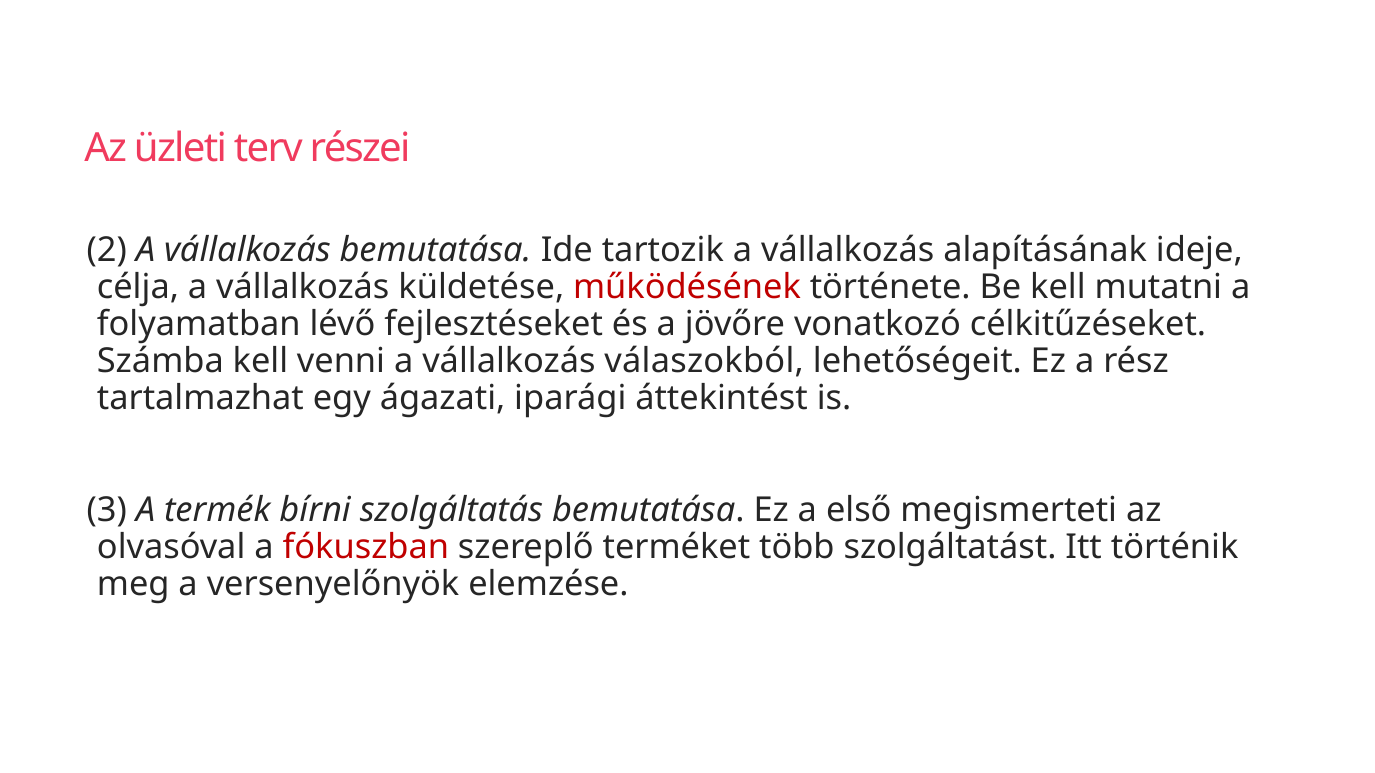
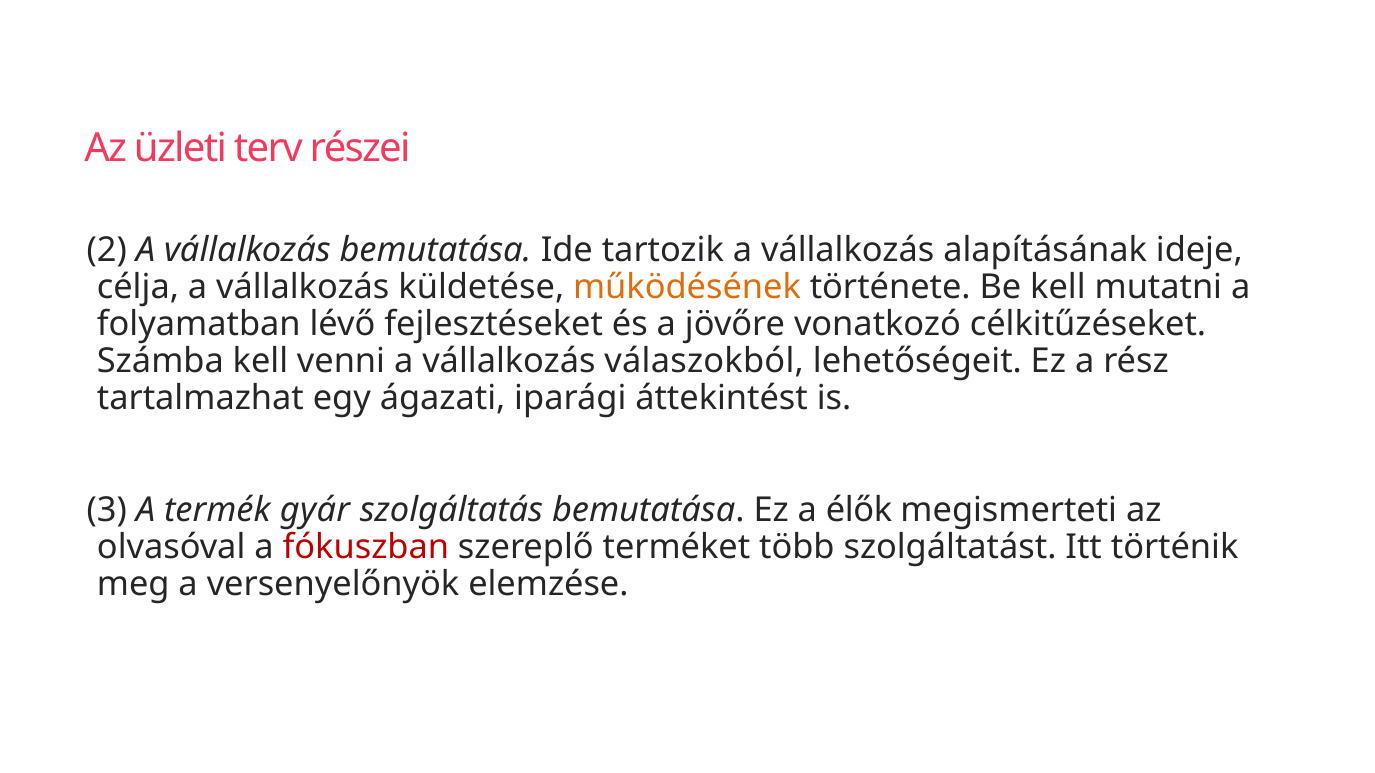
működésének colour: red -> orange (687, 288)
bírni: bírni -> gyár (315, 510)
első: első -> élők (859, 510)
